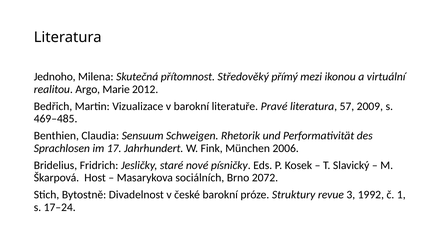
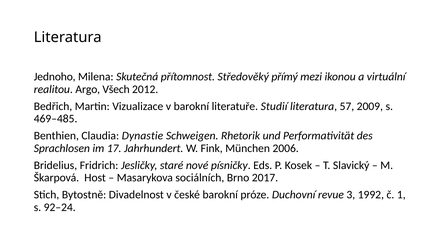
Marie: Marie -> Všech (116, 89)
Pravé: Pravé -> Studií (274, 106)
Sensuum: Sensuum -> Dynastie (143, 136)
2072: 2072 -> 2017 (265, 178)
Struktury: Struktury -> Duchovní (294, 195)
17–24: 17–24 -> 92–24 (60, 207)
